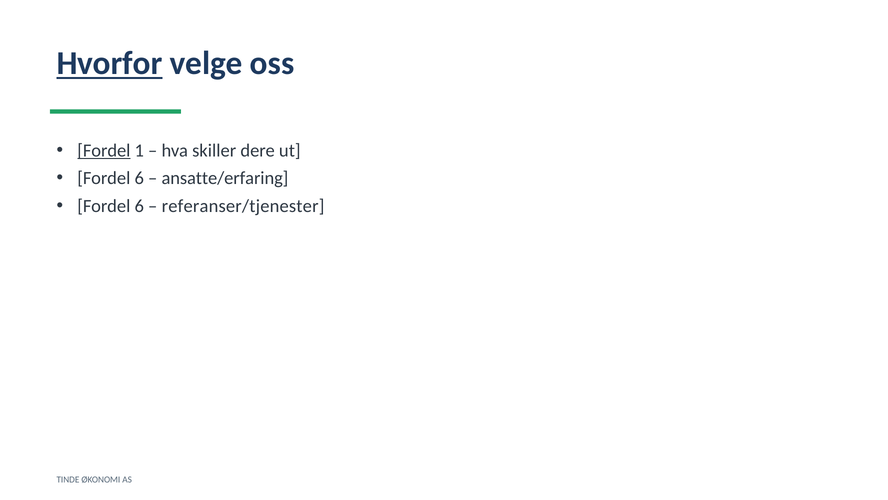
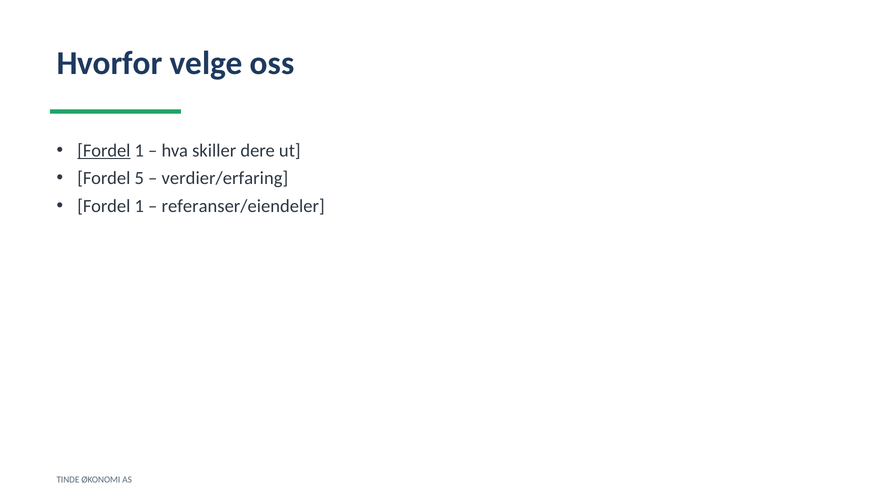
Hvorfor underline: present -> none (109, 63)
6: 6 -> 5 (139, 178)
ansatte/erfaring: ansatte/erfaring -> verdier/erfaring (225, 178)
6: 6 -> 1 (139, 206)
referanser/tjenester: referanser/tjenester -> referanser/eiendeler (243, 206)
